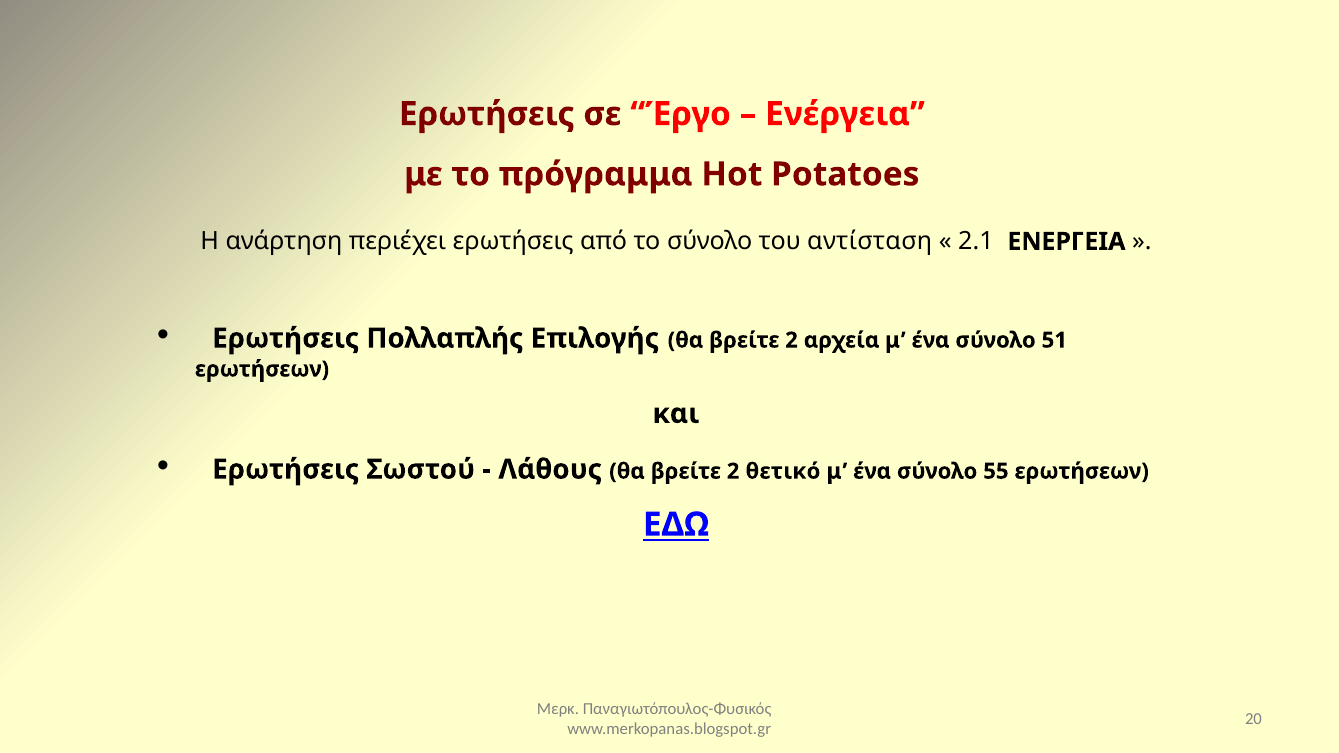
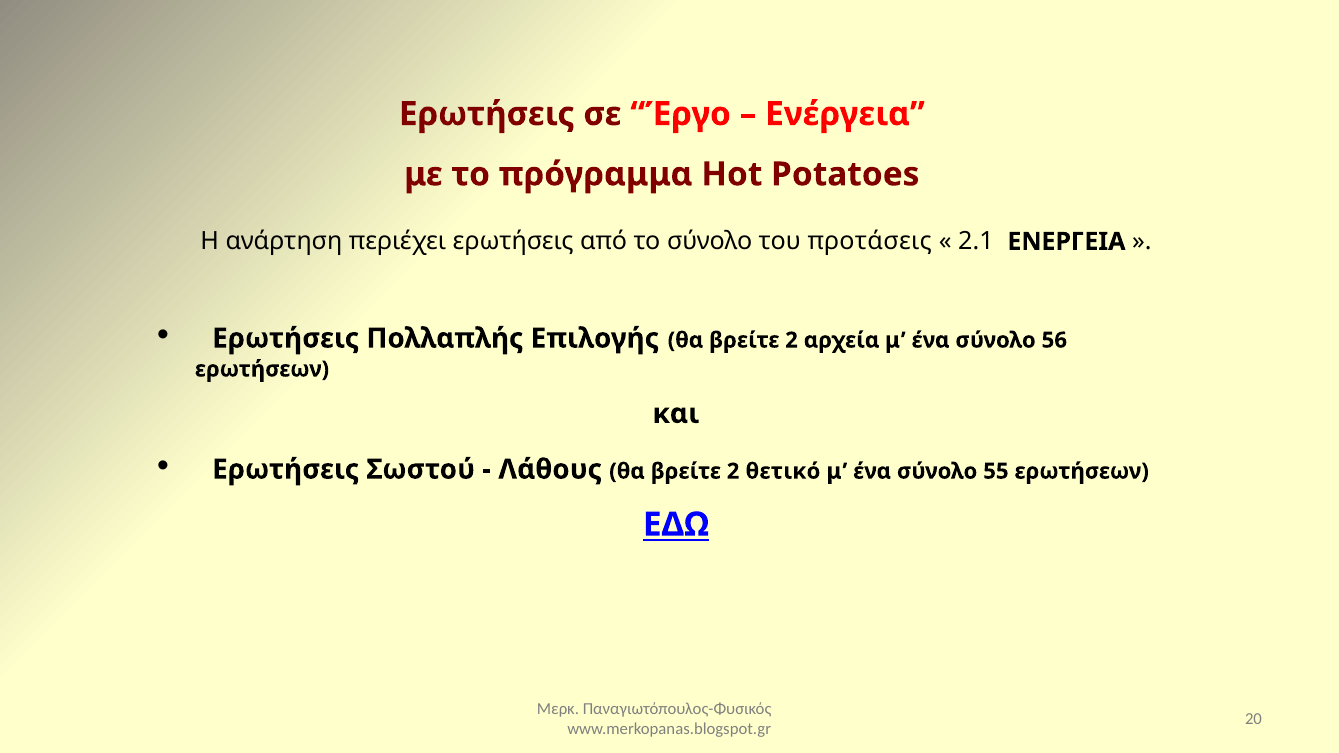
αντίσταση: αντίσταση -> προτάσεις (870, 242)
51: 51 -> 56 (1054, 340)
